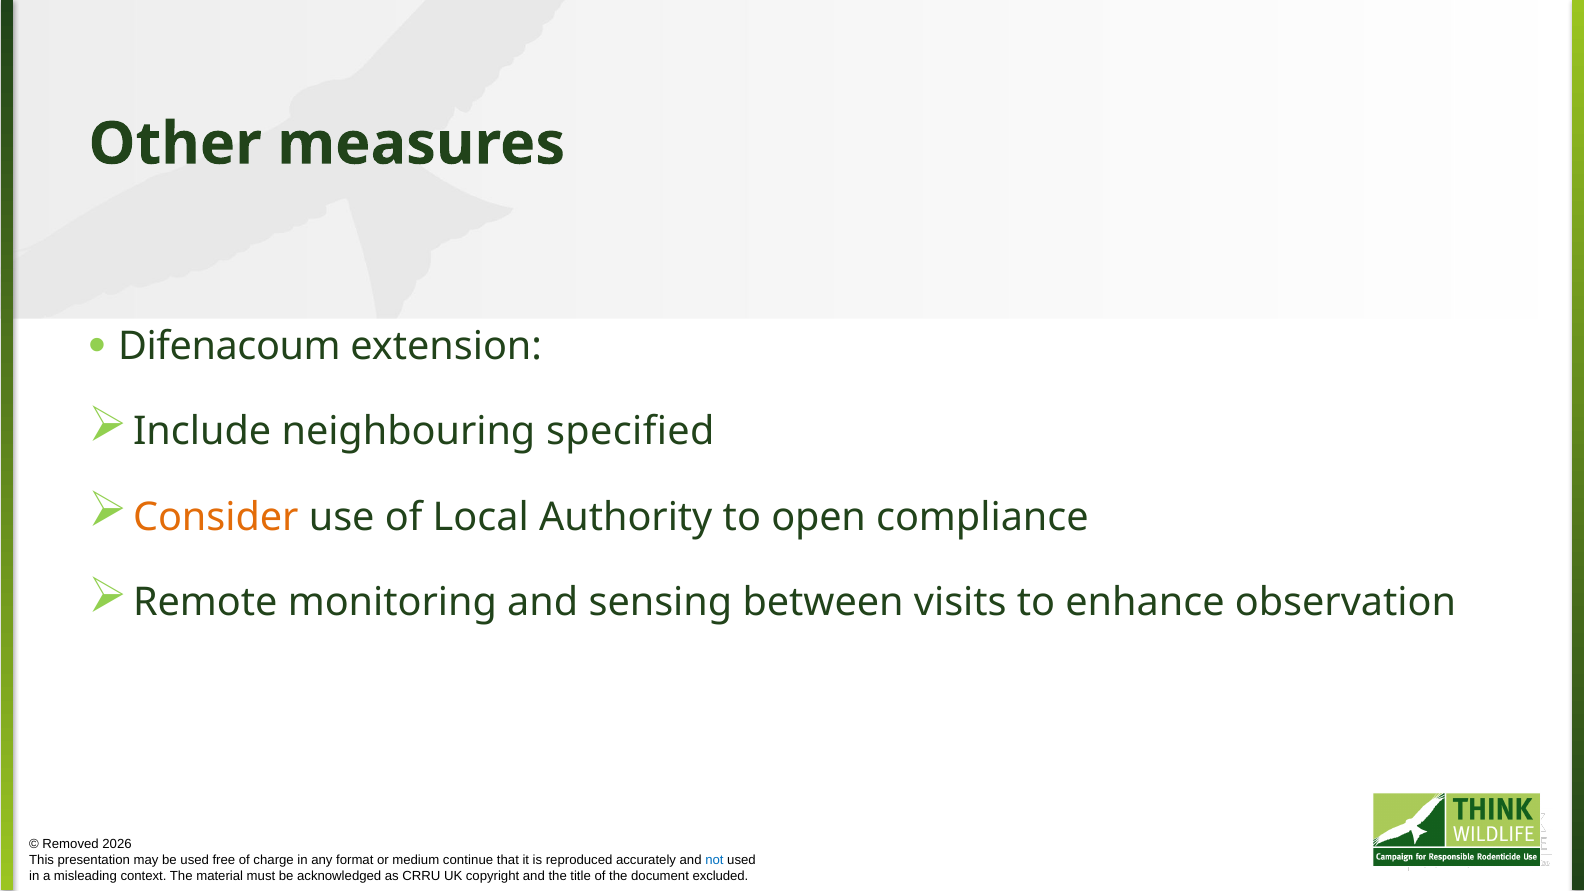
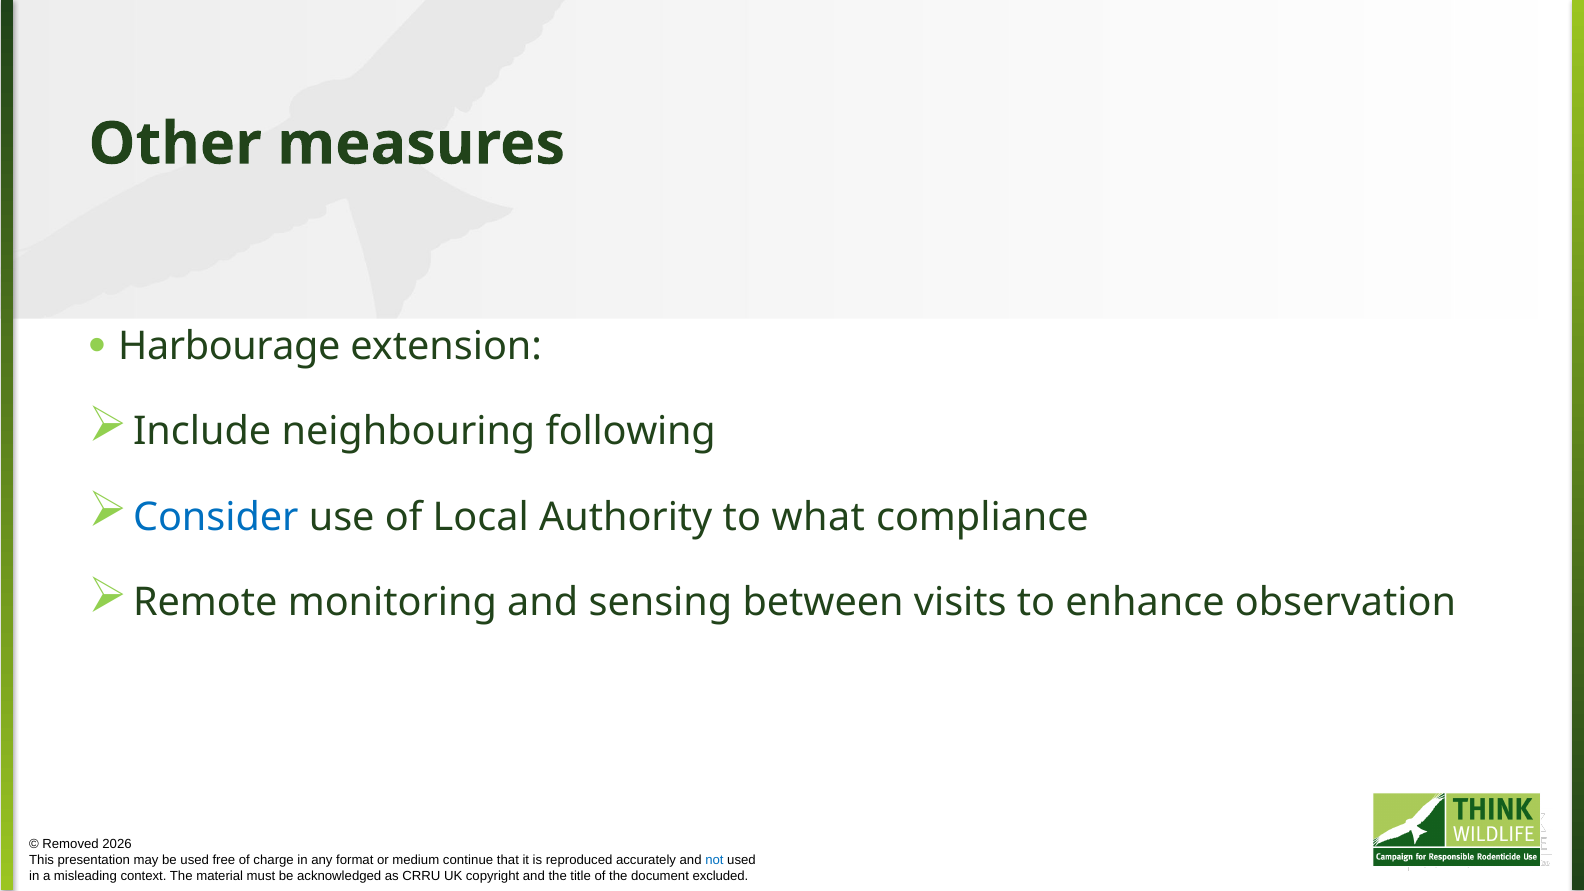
Difenacoum: Difenacoum -> Harbourage (229, 346)
specified: specified -> following (631, 432)
Consider colour: orange -> blue (216, 517)
open: open -> what (818, 517)
